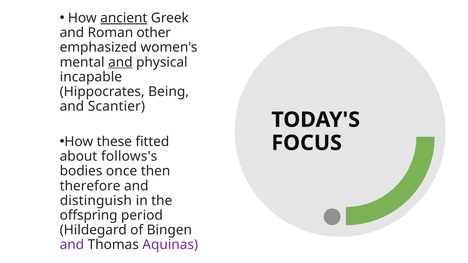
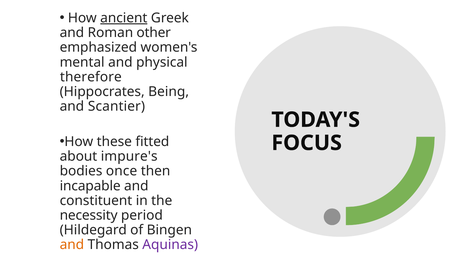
and underline: present -> none (120, 62)
incapable: incapable -> therefore (91, 77)
follows's: follows's -> impure's (129, 157)
therefore: therefore -> incapable (90, 186)
distinguish: distinguish -> constituent (96, 201)
offspring: offspring -> necessity (89, 216)
and colour: purple -> orange (72, 245)
